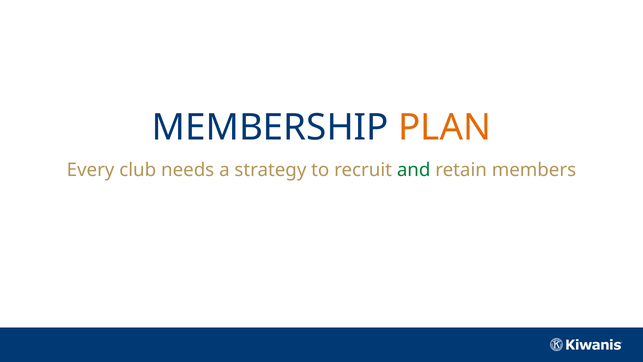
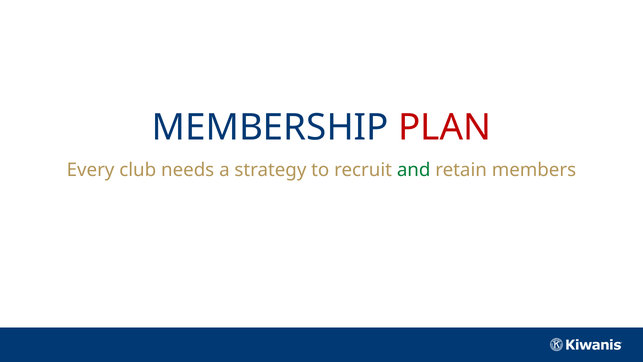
PLAN colour: orange -> red (445, 128)
